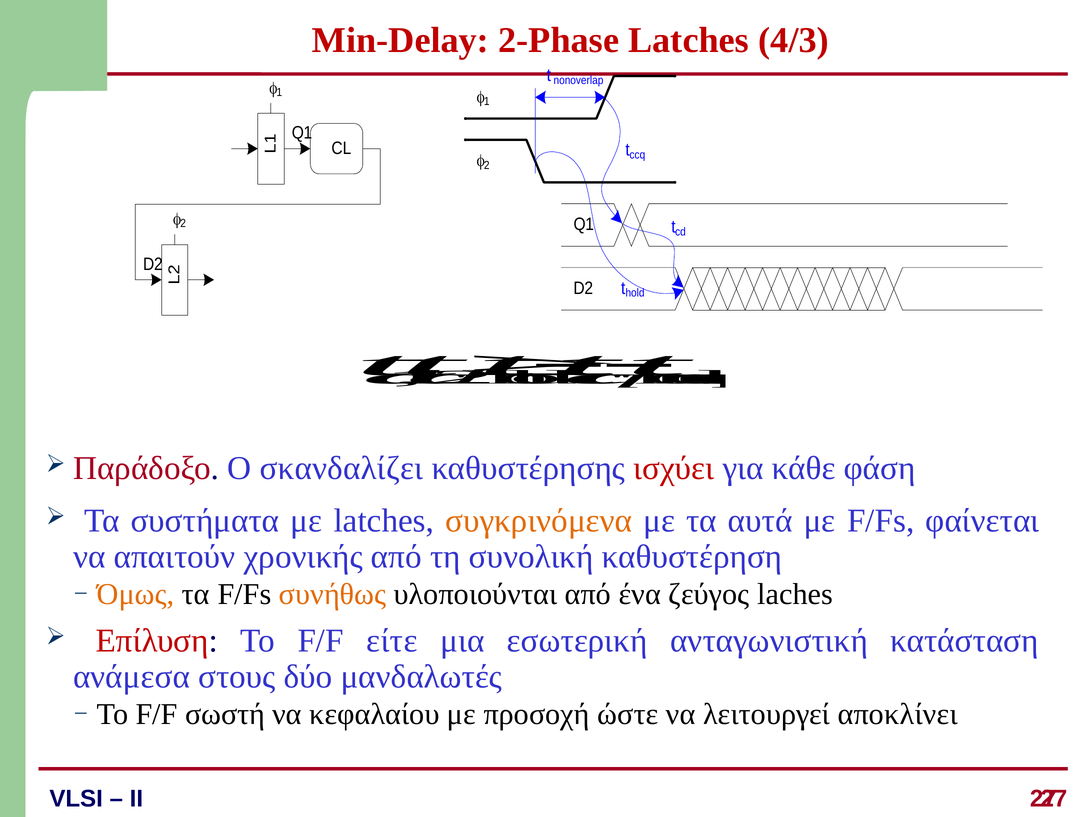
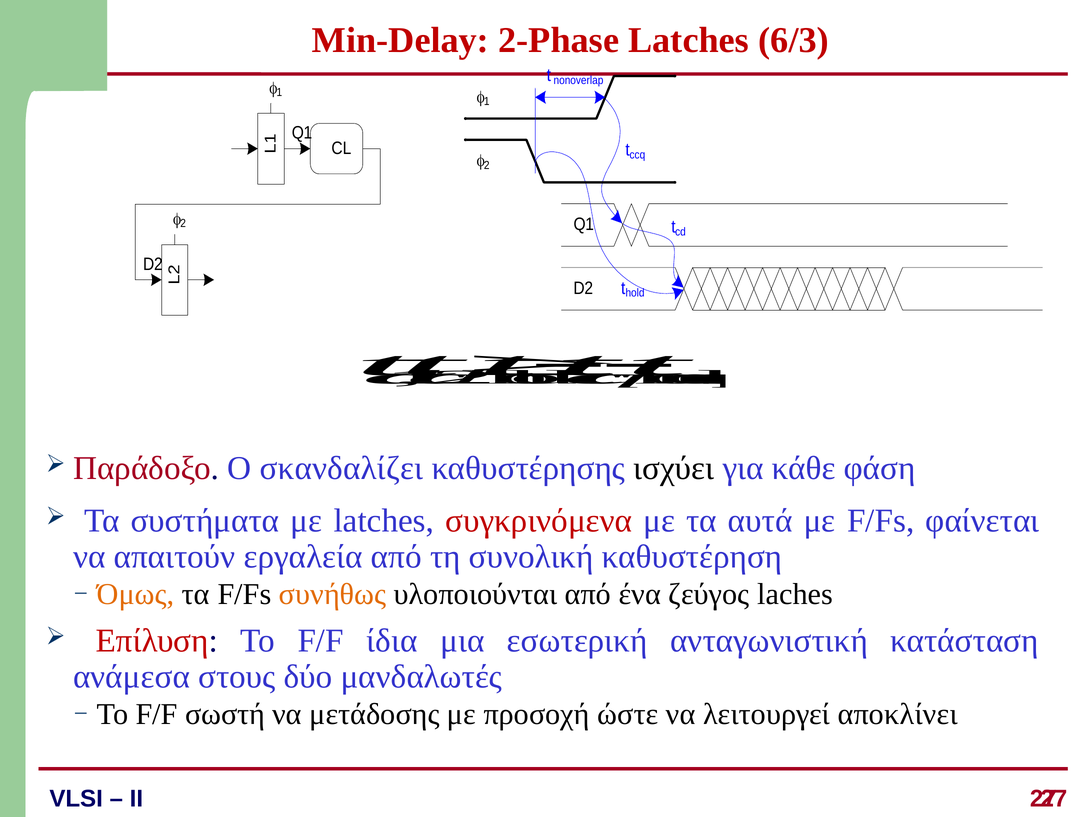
4/3: 4/3 -> 6/3 (794, 40)
ισχύει colour: red -> black (674, 468)
συγκρινόμενα colour: orange -> red (539, 520)
χρονικής: χρονικής -> εργαλεία (303, 556)
είτε: είτε -> ίδια (392, 640)
κεφαλαίου: κεφαλαίου -> μετάδοσης (374, 714)
